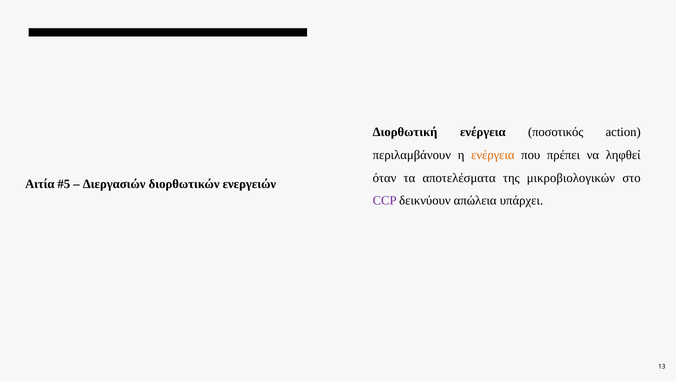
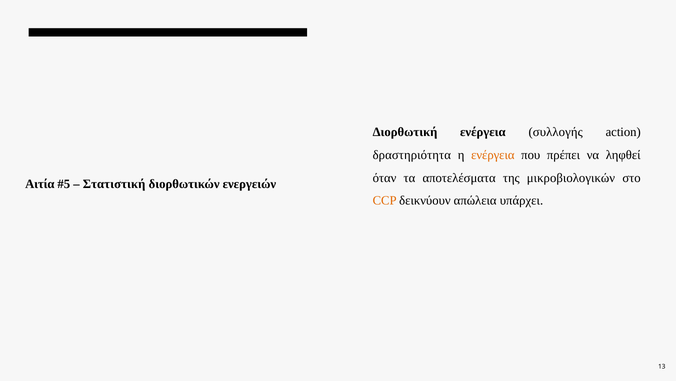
ποσοτικός: ποσοτικός -> συλλογής (556, 132)
περιλαμβάνουν: περιλαμβάνουν -> δραστηριότητα (412, 155)
Διεργασιών: Διεργασιών -> Στατιστική (114, 184)
CCP colour: purple -> orange (385, 200)
